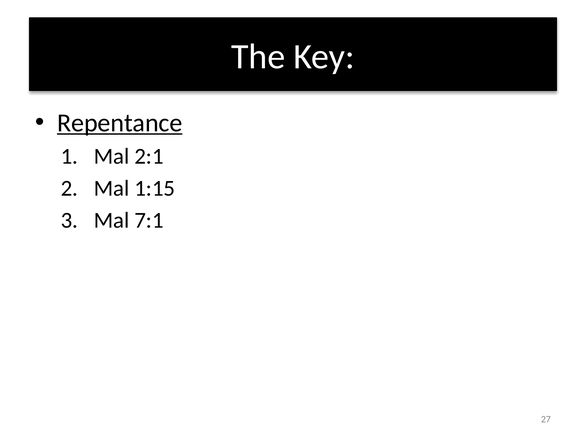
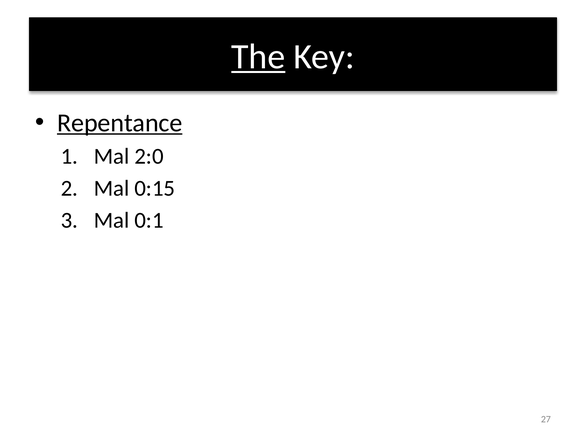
The underline: none -> present (258, 57)
2:1: 2:1 -> 2:0 (149, 157)
1:15: 1:15 -> 0:15 (155, 189)
7:1: 7:1 -> 0:1 (149, 220)
